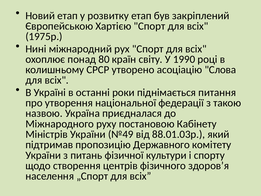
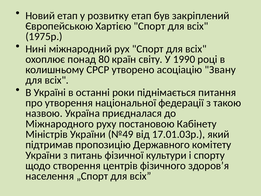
Слова: Слова -> Звану (220, 70)
88.01.03р: 88.01.03р -> 17.01.03р (179, 134)
